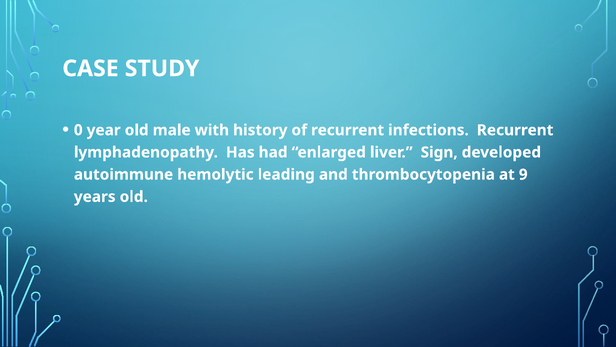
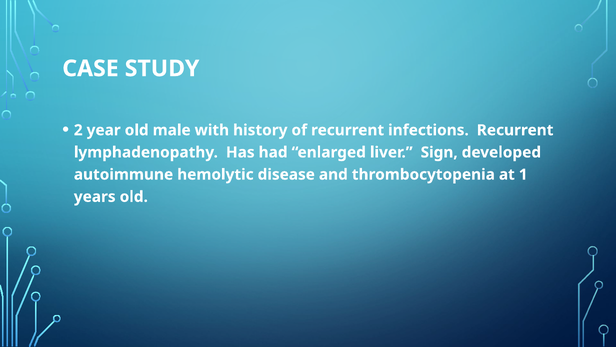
0: 0 -> 2 (78, 130)
leading: leading -> disease (286, 174)
9: 9 -> 1 (523, 174)
